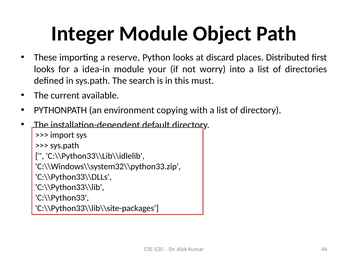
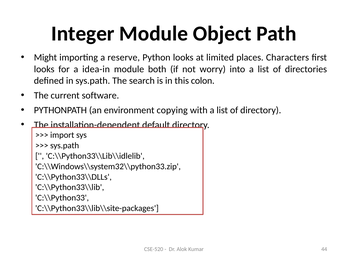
These: These -> Might (45, 58)
discard: discard -> limited (220, 58)
Distributed: Distributed -> Characters (288, 58)
your: your -> both (157, 69)
must: must -> colon (203, 81)
available: available -> software (100, 95)
